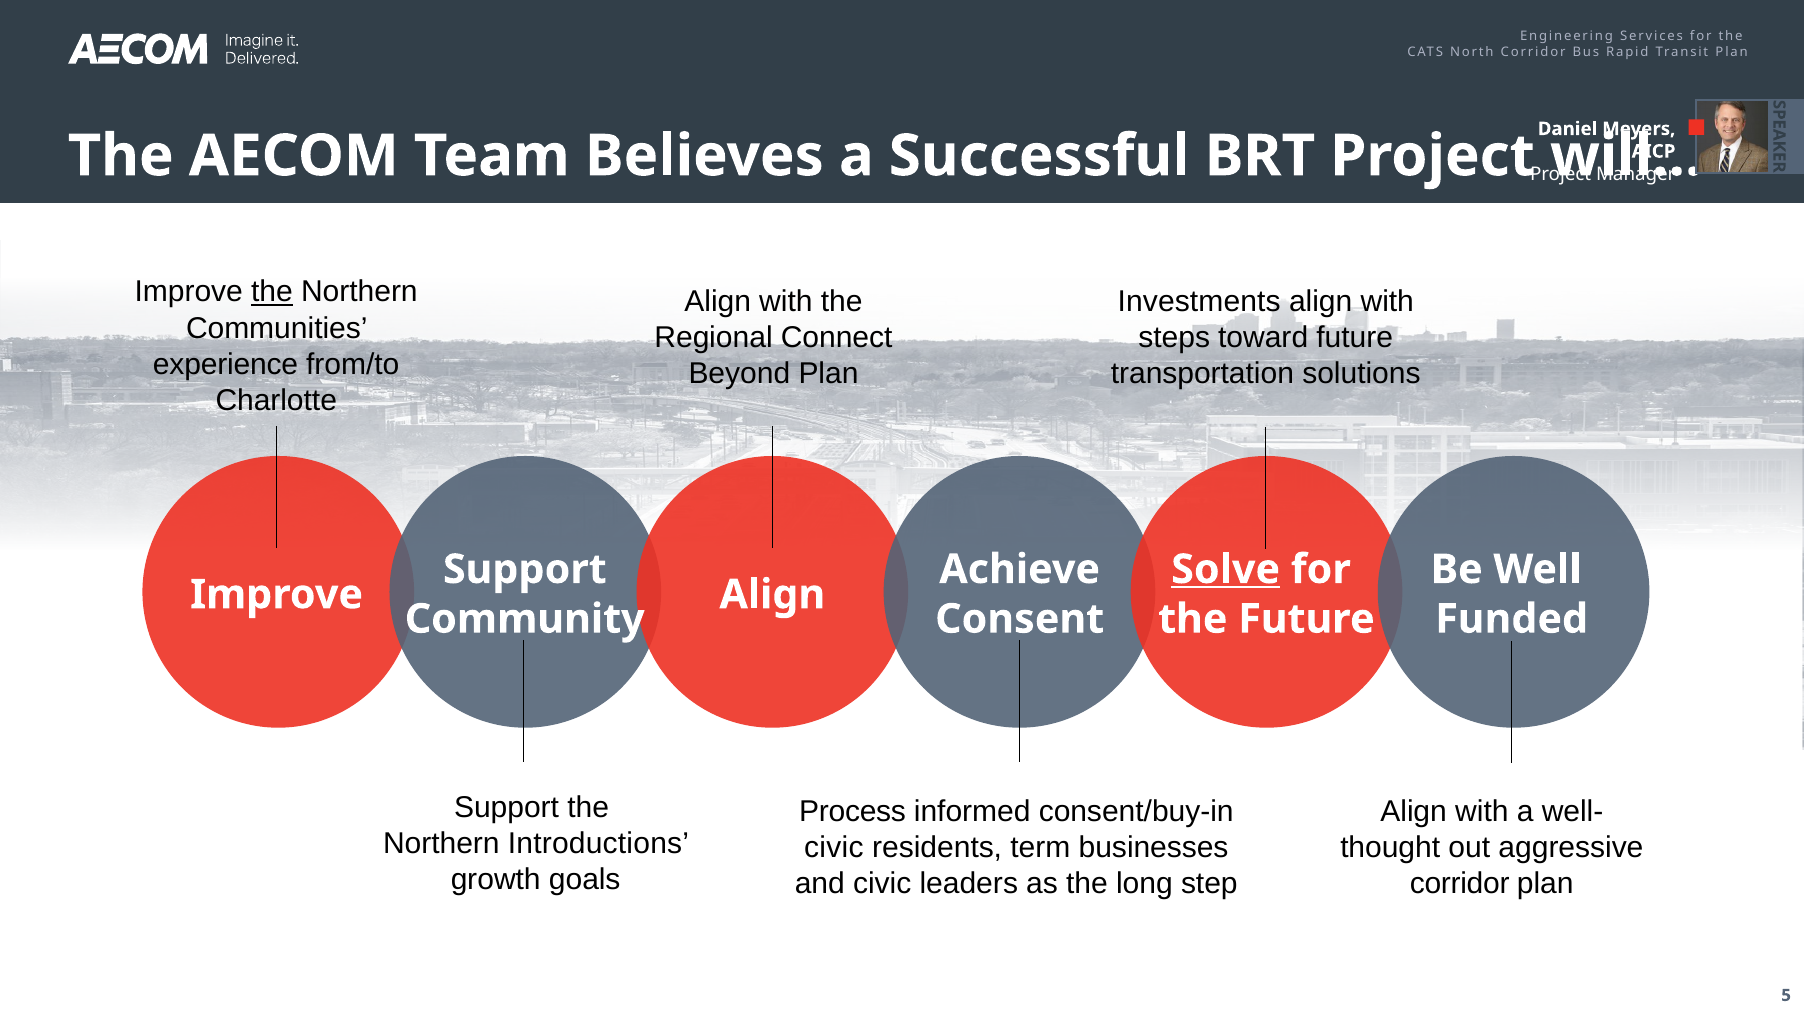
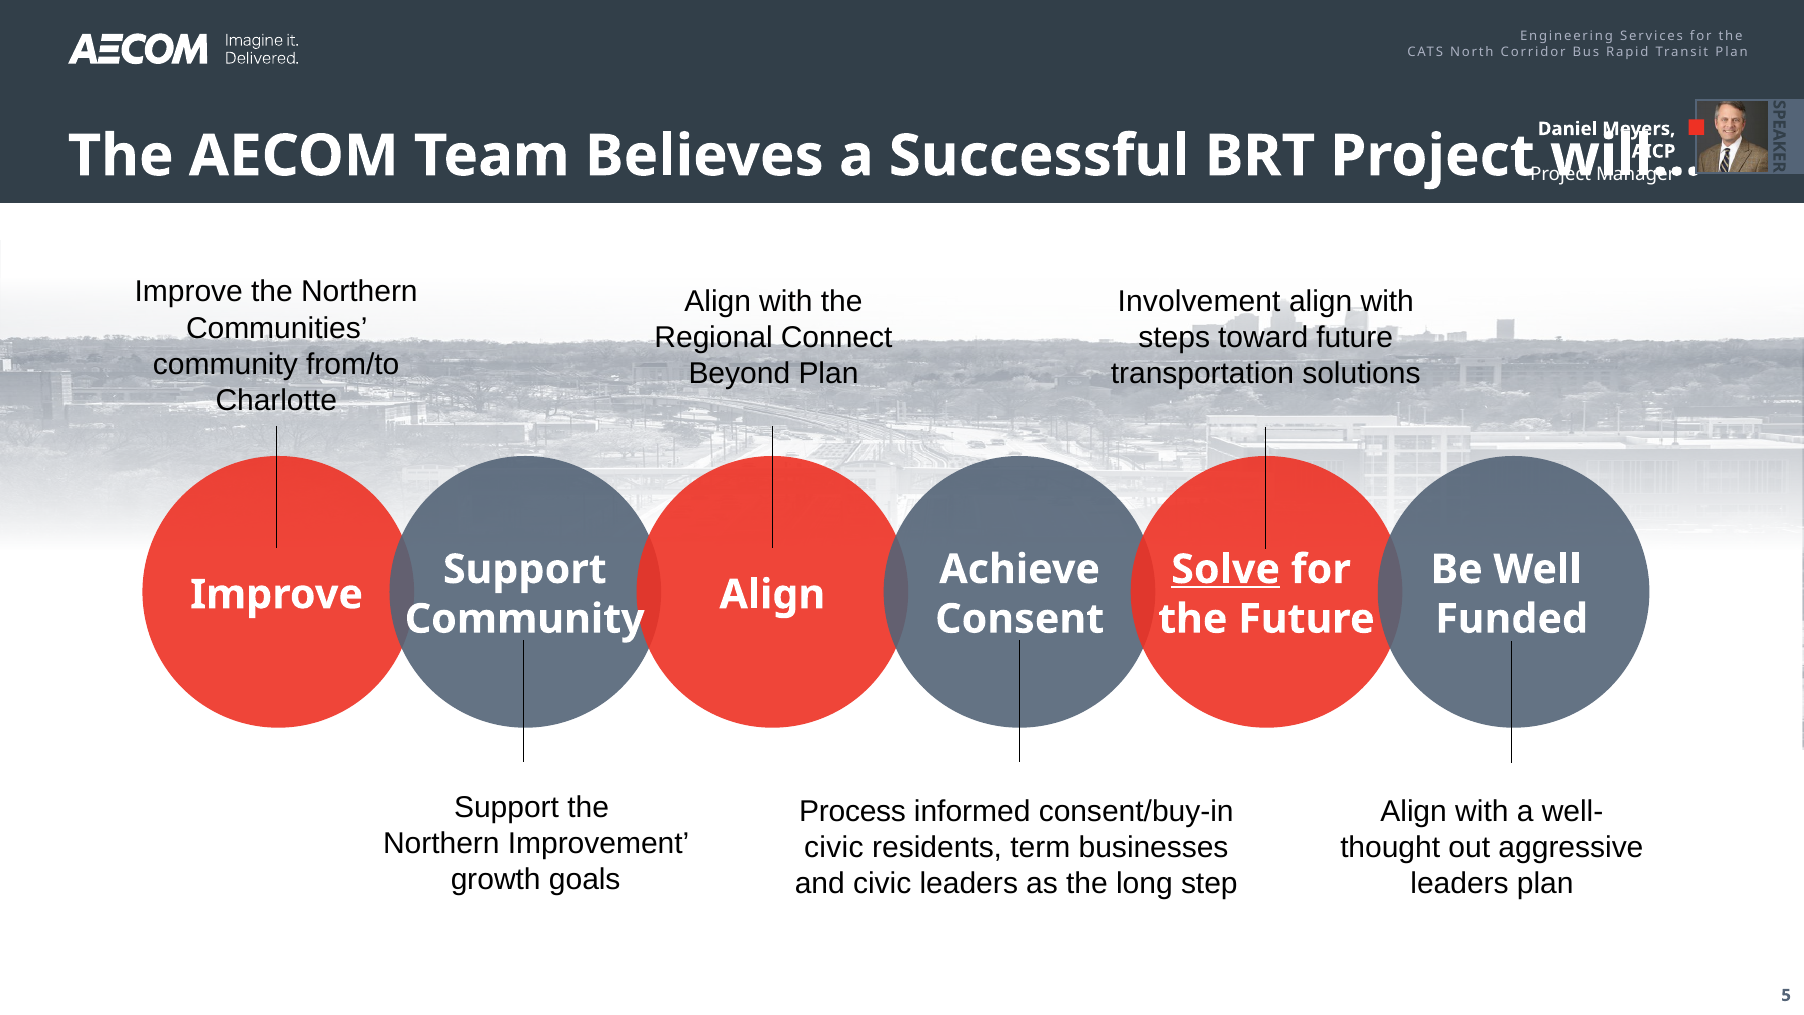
the underline: present -> none (272, 292)
Investments: Investments -> Involvement (1199, 302)
experience: experience -> community (225, 364)
Introductions: Introductions -> Improvement (599, 844)
corridor: corridor -> leaders (1460, 883)
